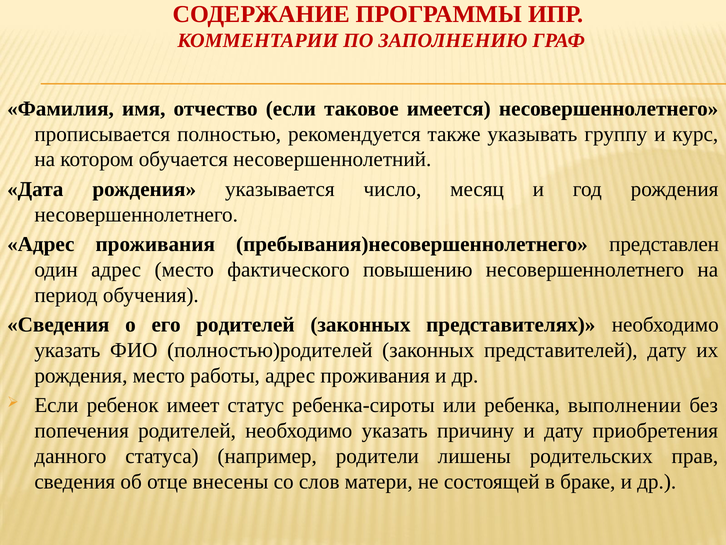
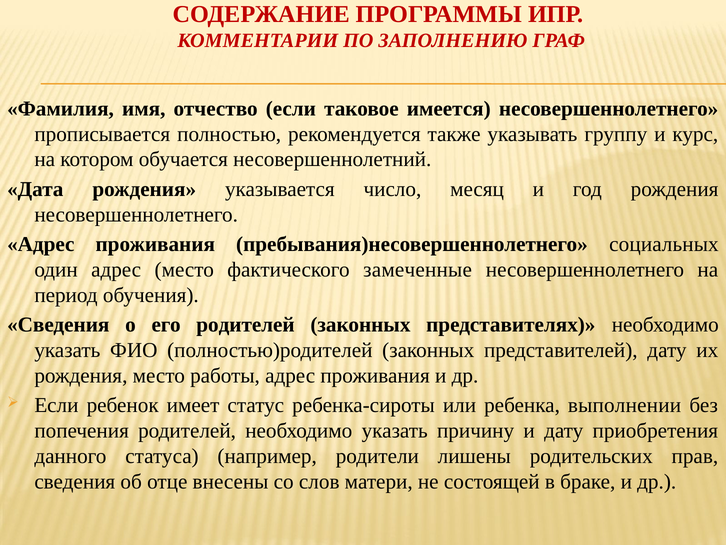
представлен: представлен -> социальных (664, 244)
повышению: повышению -> замеченные (418, 269)
